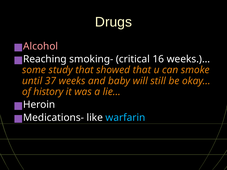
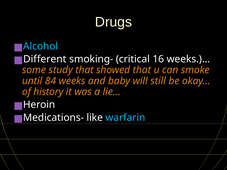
Alcohol colour: pink -> light blue (41, 46)
Reaching: Reaching -> Different (45, 59)
37: 37 -> 84 (51, 81)
